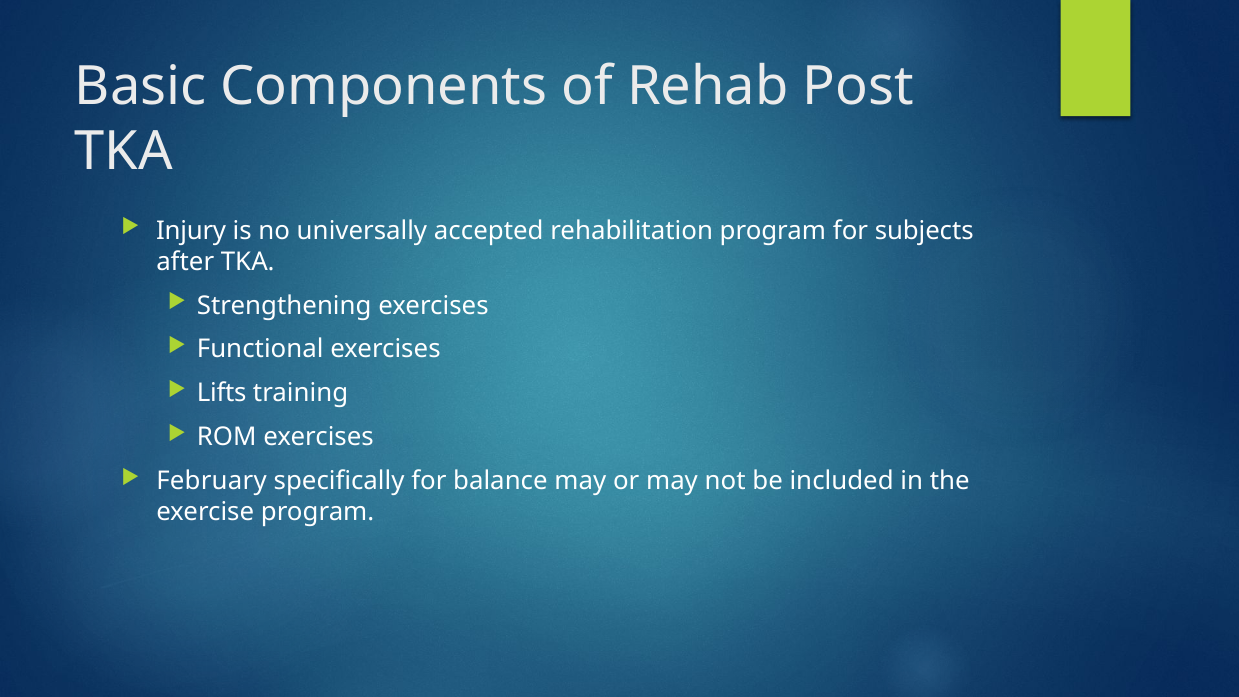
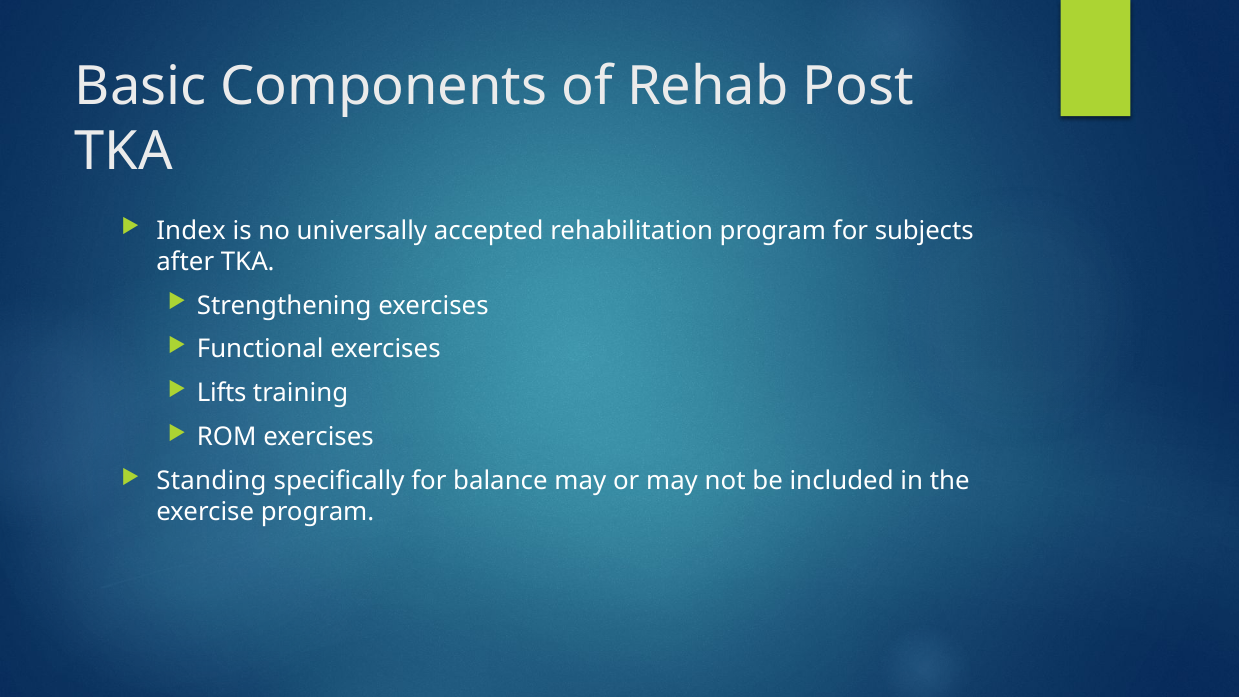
Injury: Injury -> Index (191, 231)
February: February -> Standing (211, 481)
